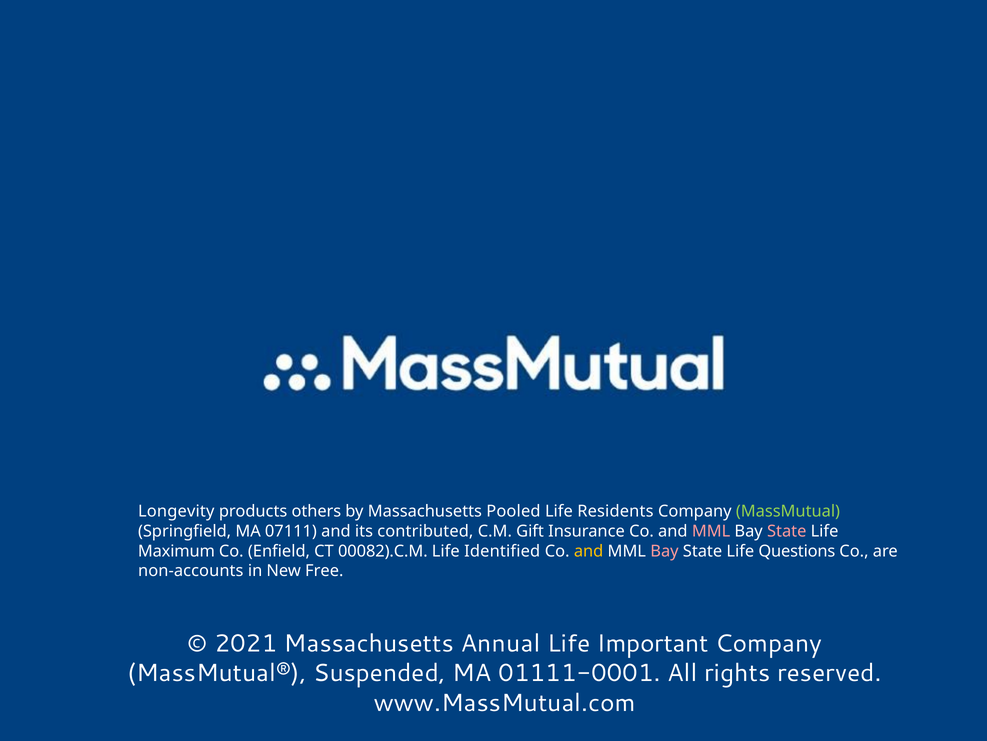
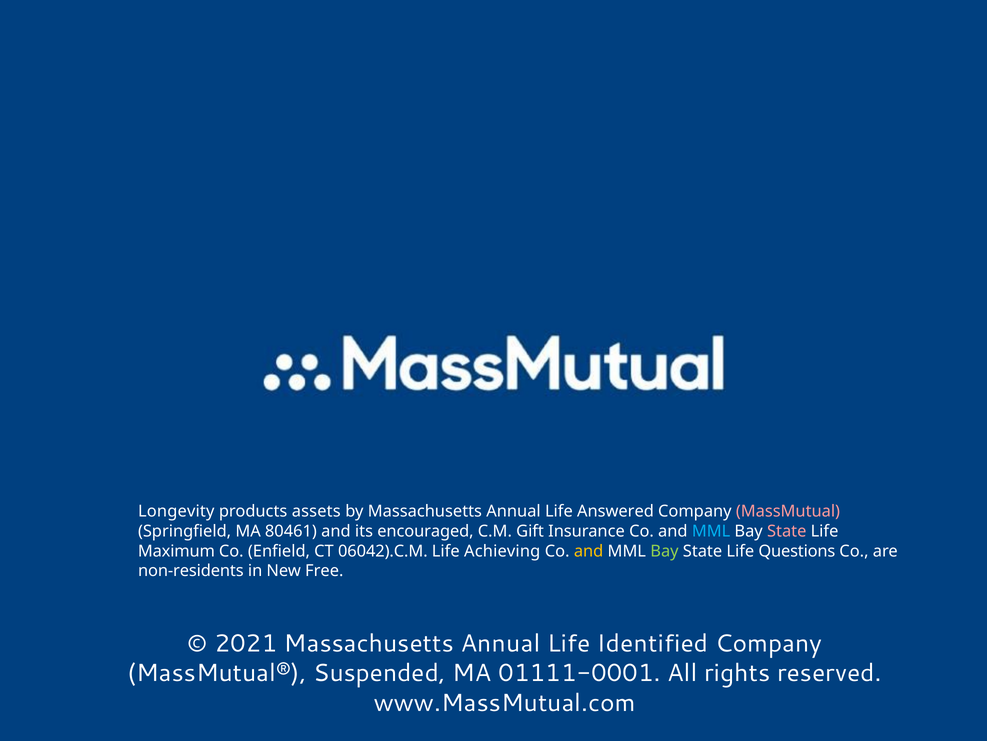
others: others -> assets (316, 511)
by Massachusetts Pooled: Pooled -> Annual (513, 511)
Residents: Residents -> Answered (615, 511)
MassMutual colour: light green -> pink (788, 511)
07111: 07111 -> 80461 (291, 531)
contributed: contributed -> encouraged (425, 531)
MML colour: pink -> light blue (711, 531)
00082).C.M: 00082).C.M -> 06042).C.M (383, 551)
Identified: Identified -> Achieving (502, 551)
Bay colour: pink -> light green (664, 551)
non-accounts: non-accounts -> non-residents (191, 570)
Important: Important -> Identified (653, 643)
